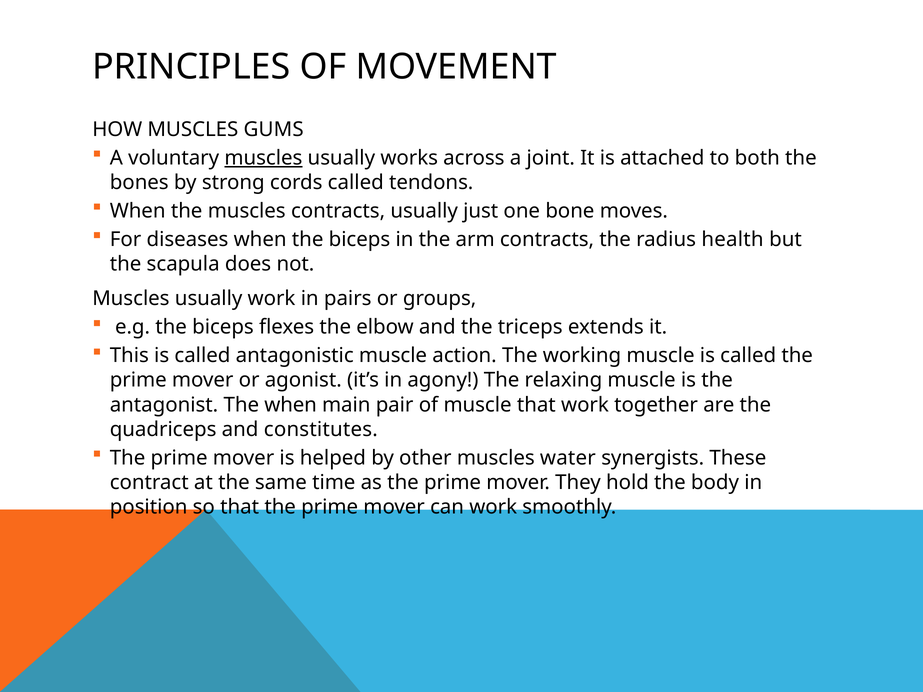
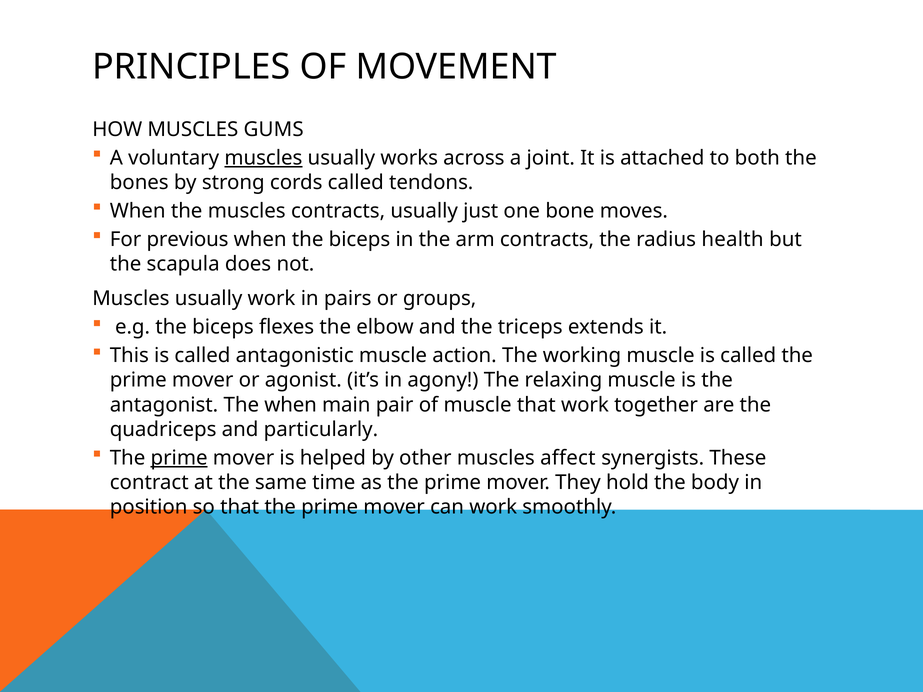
diseases: diseases -> previous (188, 239)
constitutes: constitutes -> particularly (321, 430)
prime underline: none -> present (179, 458)
water: water -> affect (568, 458)
